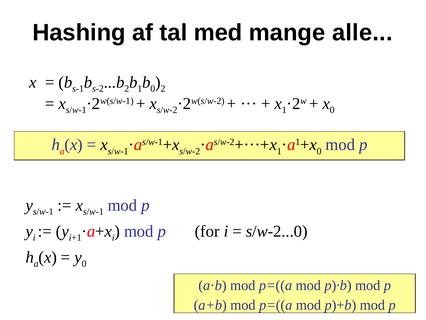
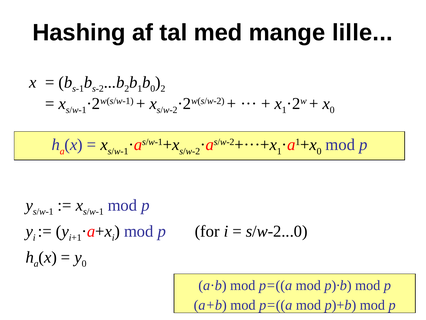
alle: alle -> lille (362, 33)
